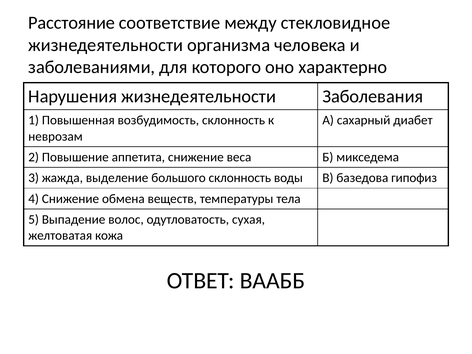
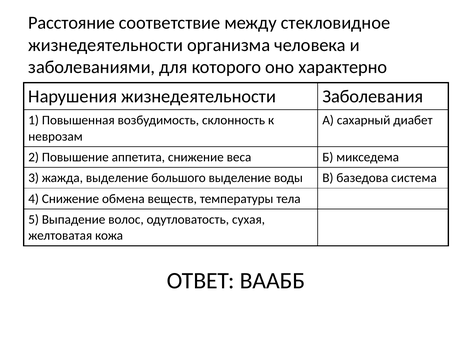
большого склонность: склонность -> выделение (240, 178)
гипофиз: гипофиз -> система (414, 178)
